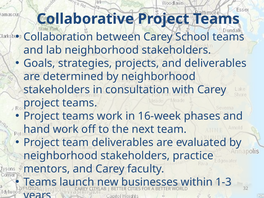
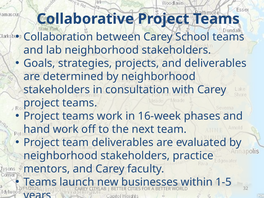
1-3: 1-3 -> 1-5 (224, 182)
